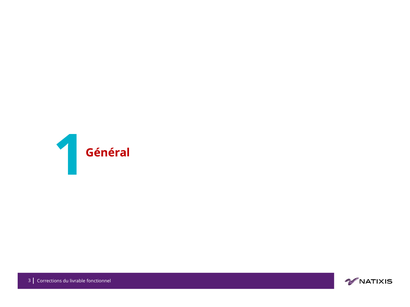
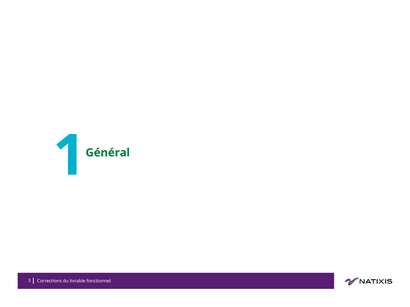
Général colour: red -> green (108, 153)
